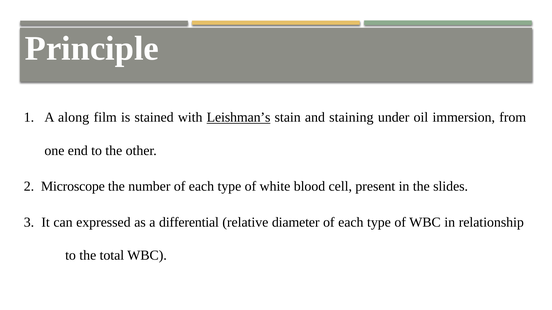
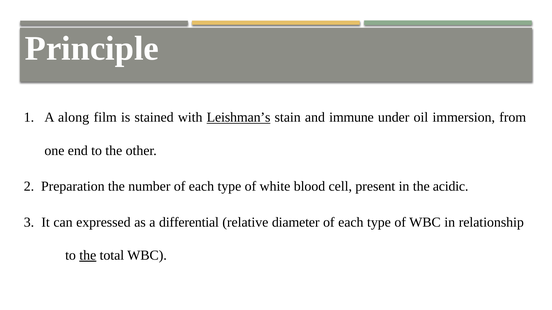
staining: staining -> immune (352, 118)
Microscope: Microscope -> Preparation (73, 187)
slides: slides -> acidic (451, 187)
the underline: none -> present (88, 256)
